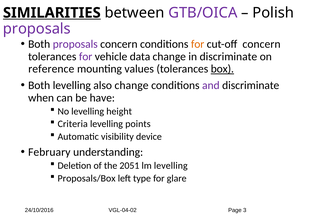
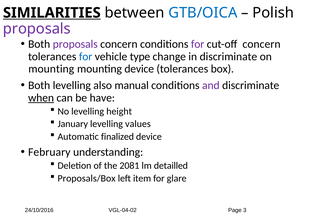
GTB/OICA colour: purple -> blue (203, 13)
for colour: orange -> purple (198, 44)
for colour: purple -> blue (86, 56)
data: data -> type (140, 56)
reference: reference -> mounting (51, 69)
mounting values: values -> device (139, 69)
box underline: present -> none (222, 69)
also change: change -> manual (132, 85)
when underline: none -> present (41, 98)
Criteria: Criteria -> January (73, 124)
points: points -> values (138, 124)
visibility: visibility -> finalized (117, 136)
2051: 2051 -> 2081 (129, 166)
lm levelling: levelling -> detailled (171, 166)
type: type -> item (142, 178)
